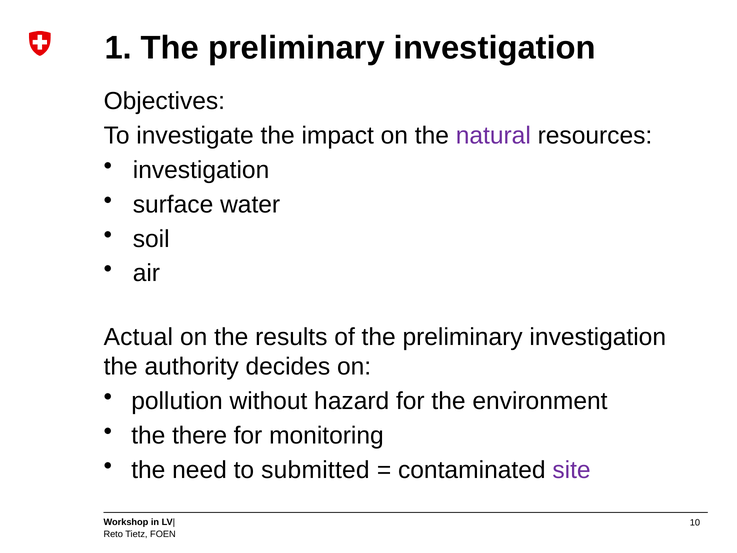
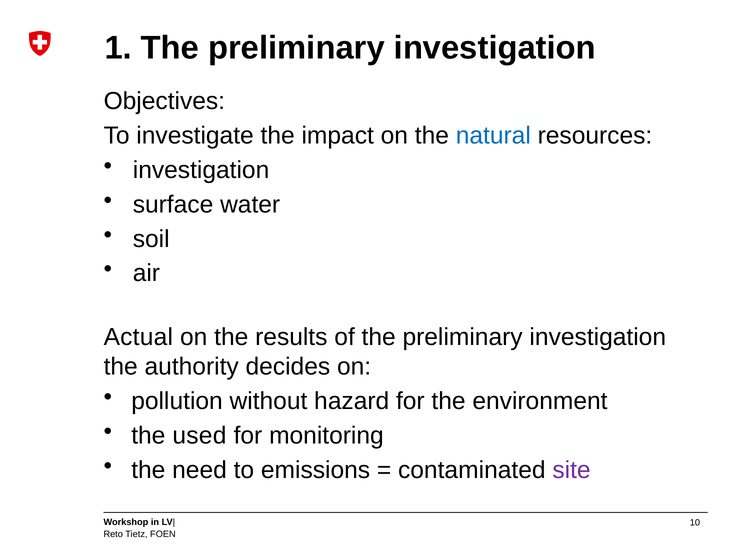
natural colour: purple -> blue (493, 136)
there: there -> used (199, 435)
submitted: submitted -> emissions (316, 470)
